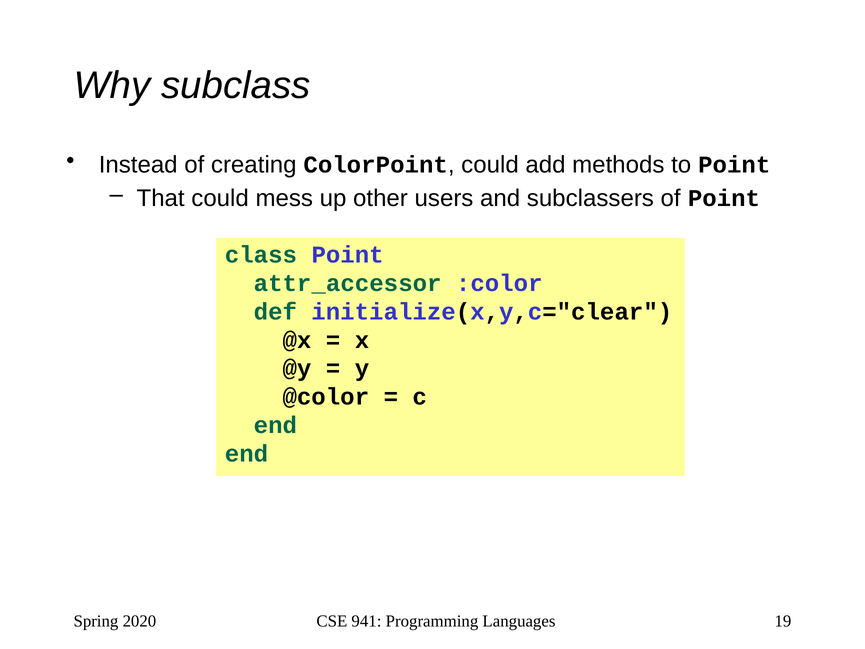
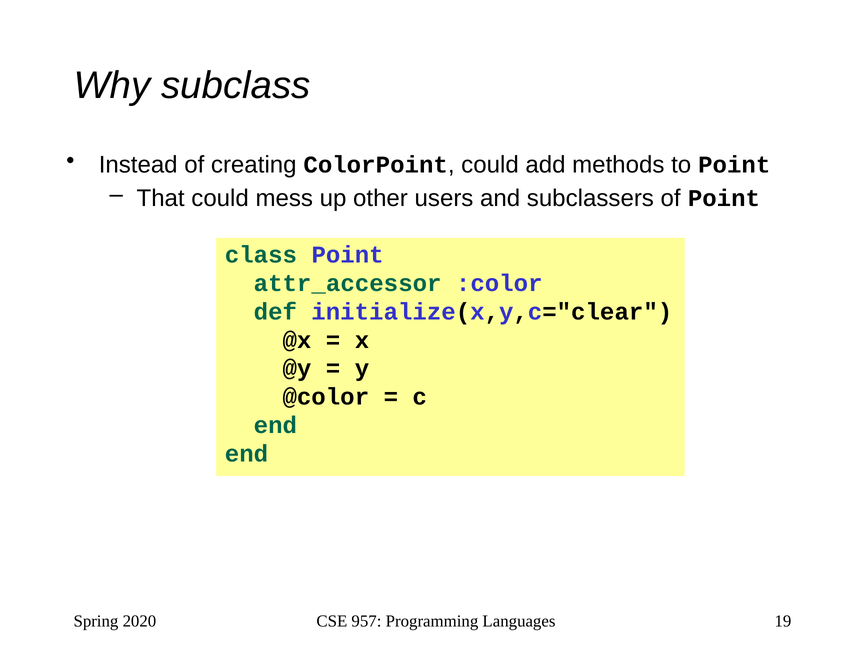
941: 941 -> 957 (366, 621)
